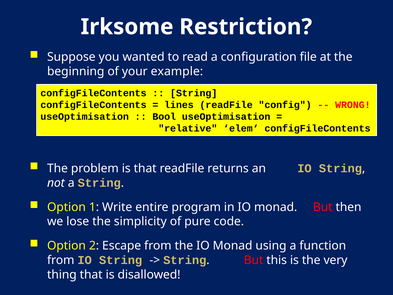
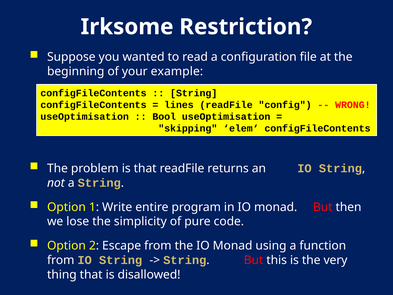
relative: relative -> skipping (188, 128)
